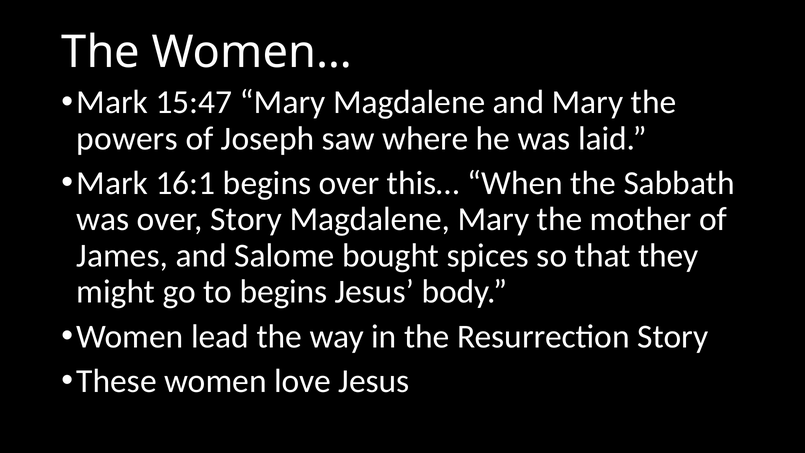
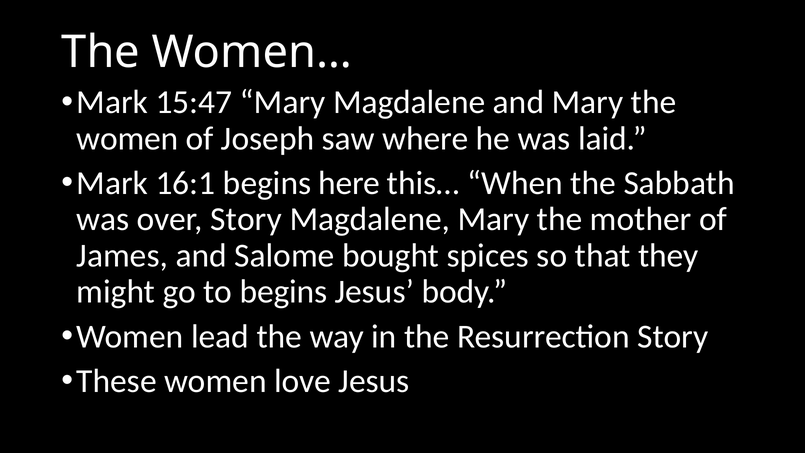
powers: powers -> women (127, 138)
begins over: over -> here (349, 183)
